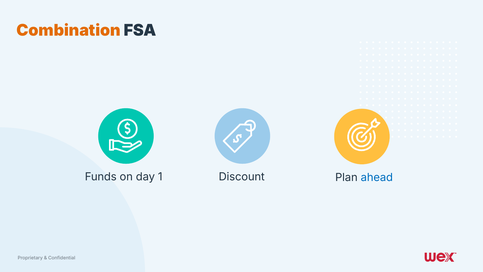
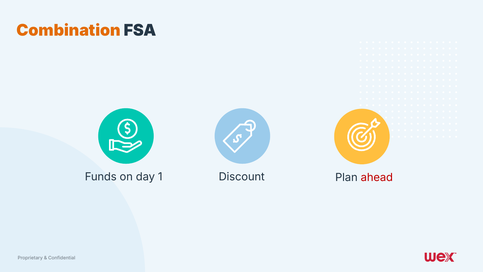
ahead colour: blue -> red (377, 177)
